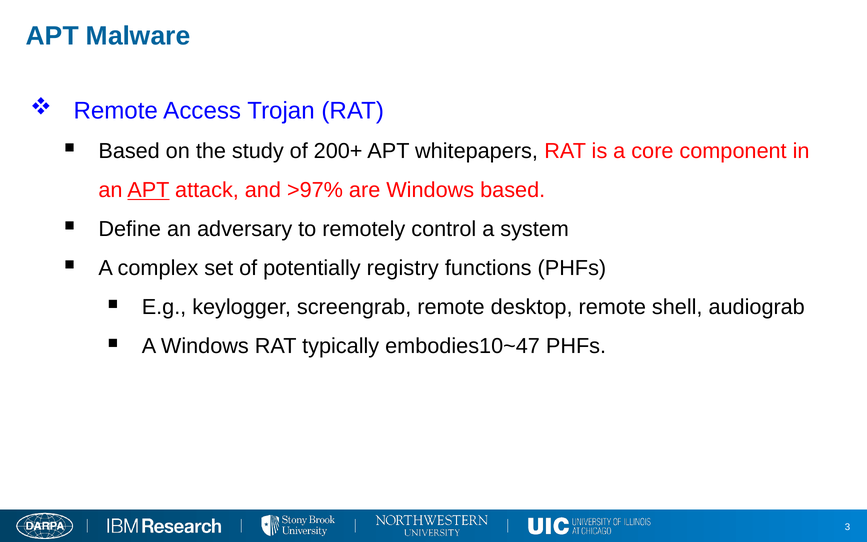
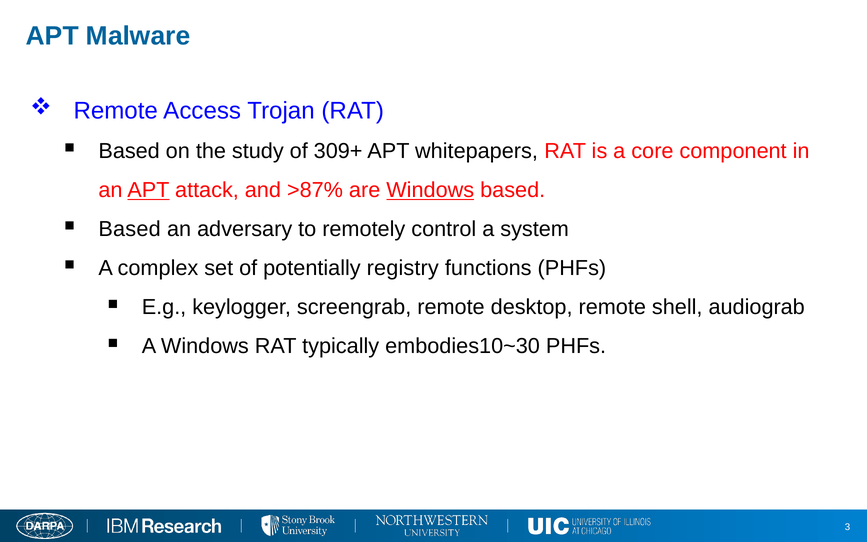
200+: 200+ -> 309+ (338, 151)
>97%: >97% -> >87% (315, 190)
Windows underline: none -> present (430, 190)
Define: Define -> Based (130, 229)
embodies10~47: embodies10~47 -> embodies10~30 (463, 346)
